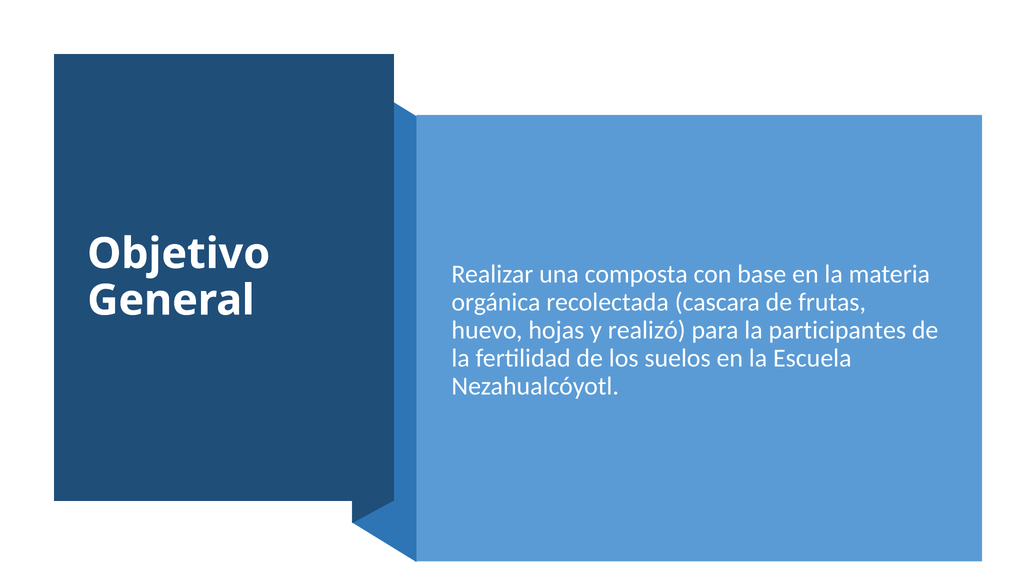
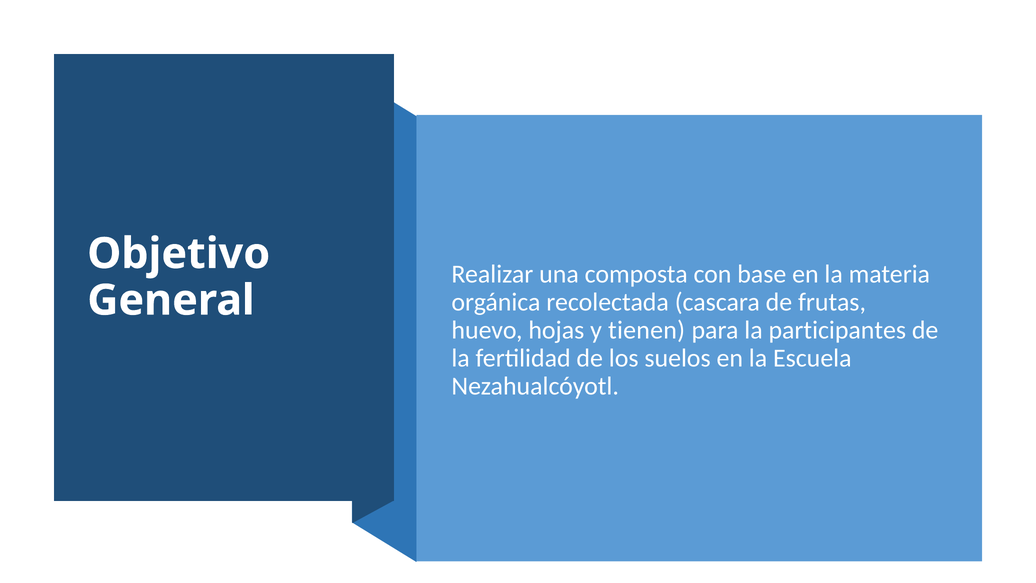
realizó: realizó -> tienen (647, 330)
